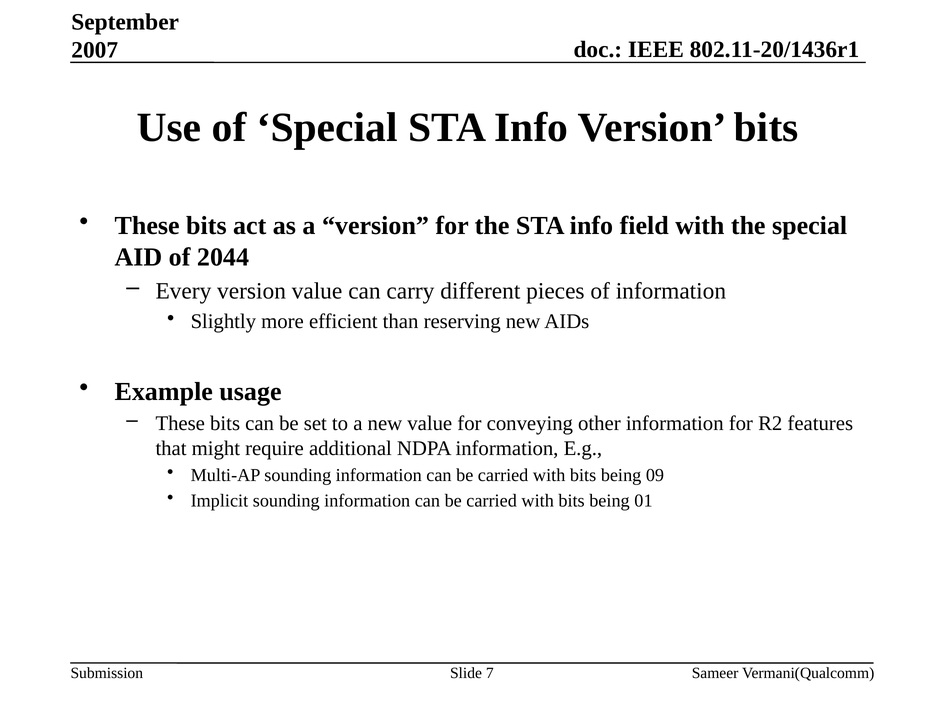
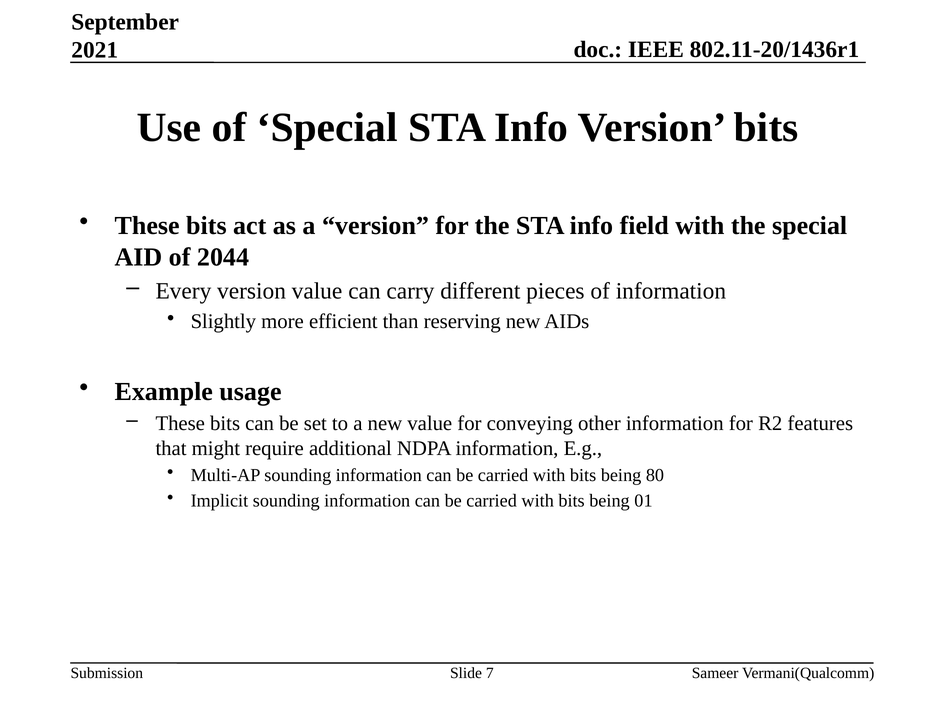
2007: 2007 -> 2021 (95, 50)
09: 09 -> 80 (655, 475)
